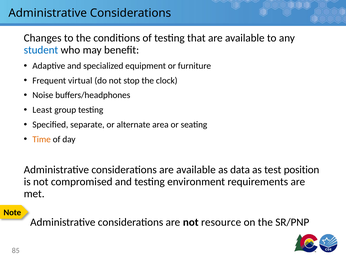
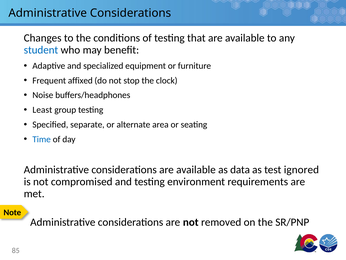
virtual: virtual -> affixed (80, 80)
Time colour: orange -> blue (42, 139)
position: position -> ignored (301, 169)
resource: resource -> removed (221, 222)
